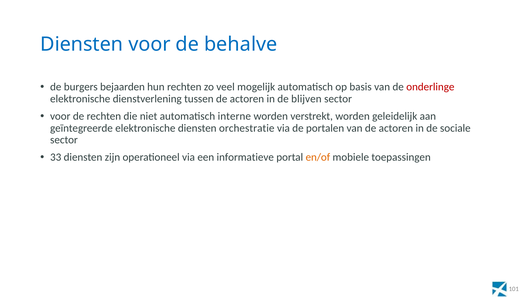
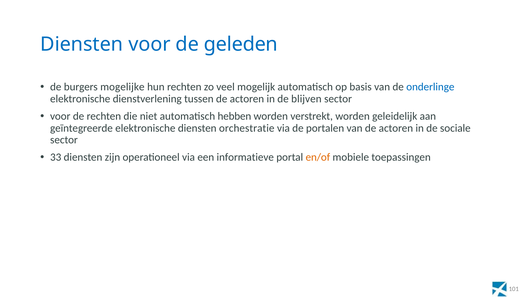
behalve: behalve -> geleden (241, 44)
bejaarden: bejaarden -> mogelijke (122, 87)
onderlinge colour: red -> blue (430, 87)
interne: interne -> hebben (234, 116)
